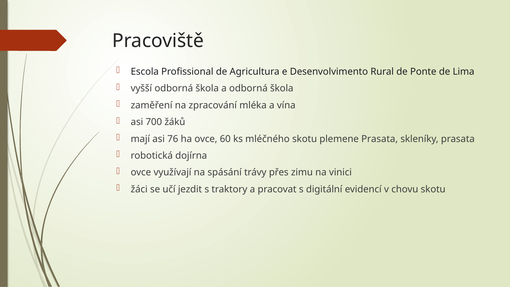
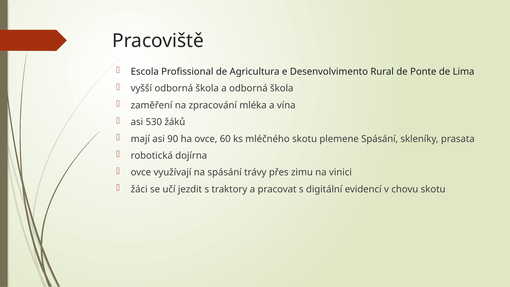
700: 700 -> 530 (154, 122)
76: 76 -> 90 (173, 139)
plemene Prasata: Prasata -> Spásání (380, 139)
